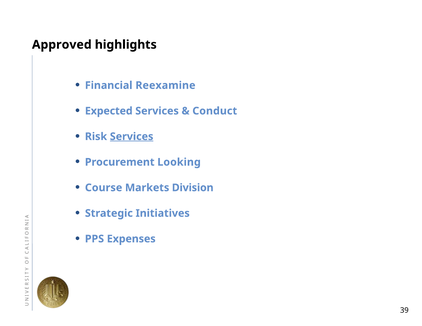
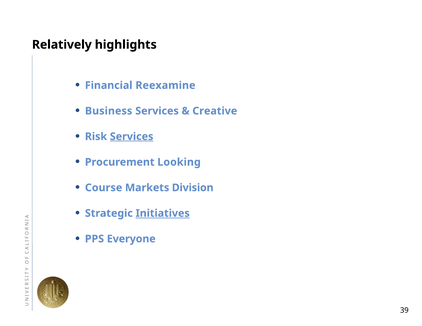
Approved: Approved -> Relatively (62, 45)
Expected: Expected -> Business (109, 111)
Conduct: Conduct -> Creative (215, 111)
Initiatives underline: none -> present (163, 213)
Expenses: Expenses -> Everyone (131, 239)
